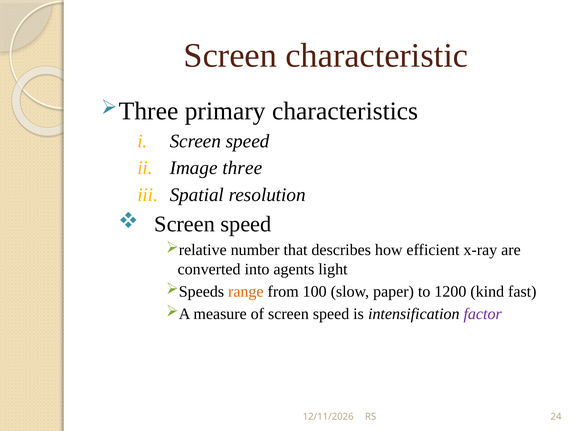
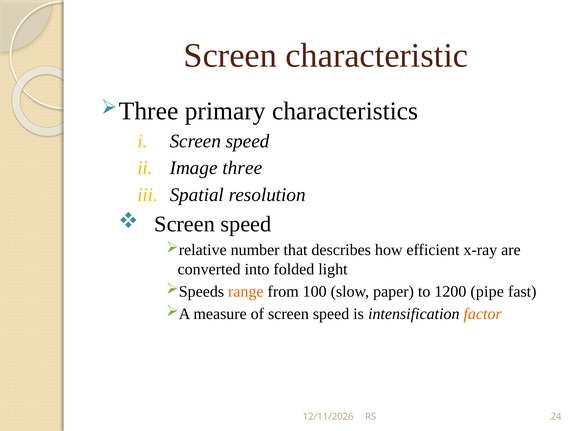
agents: agents -> folded (294, 269)
kind: kind -> pipe (487, 292)
factor colour: purple -> orange (483, 314)
